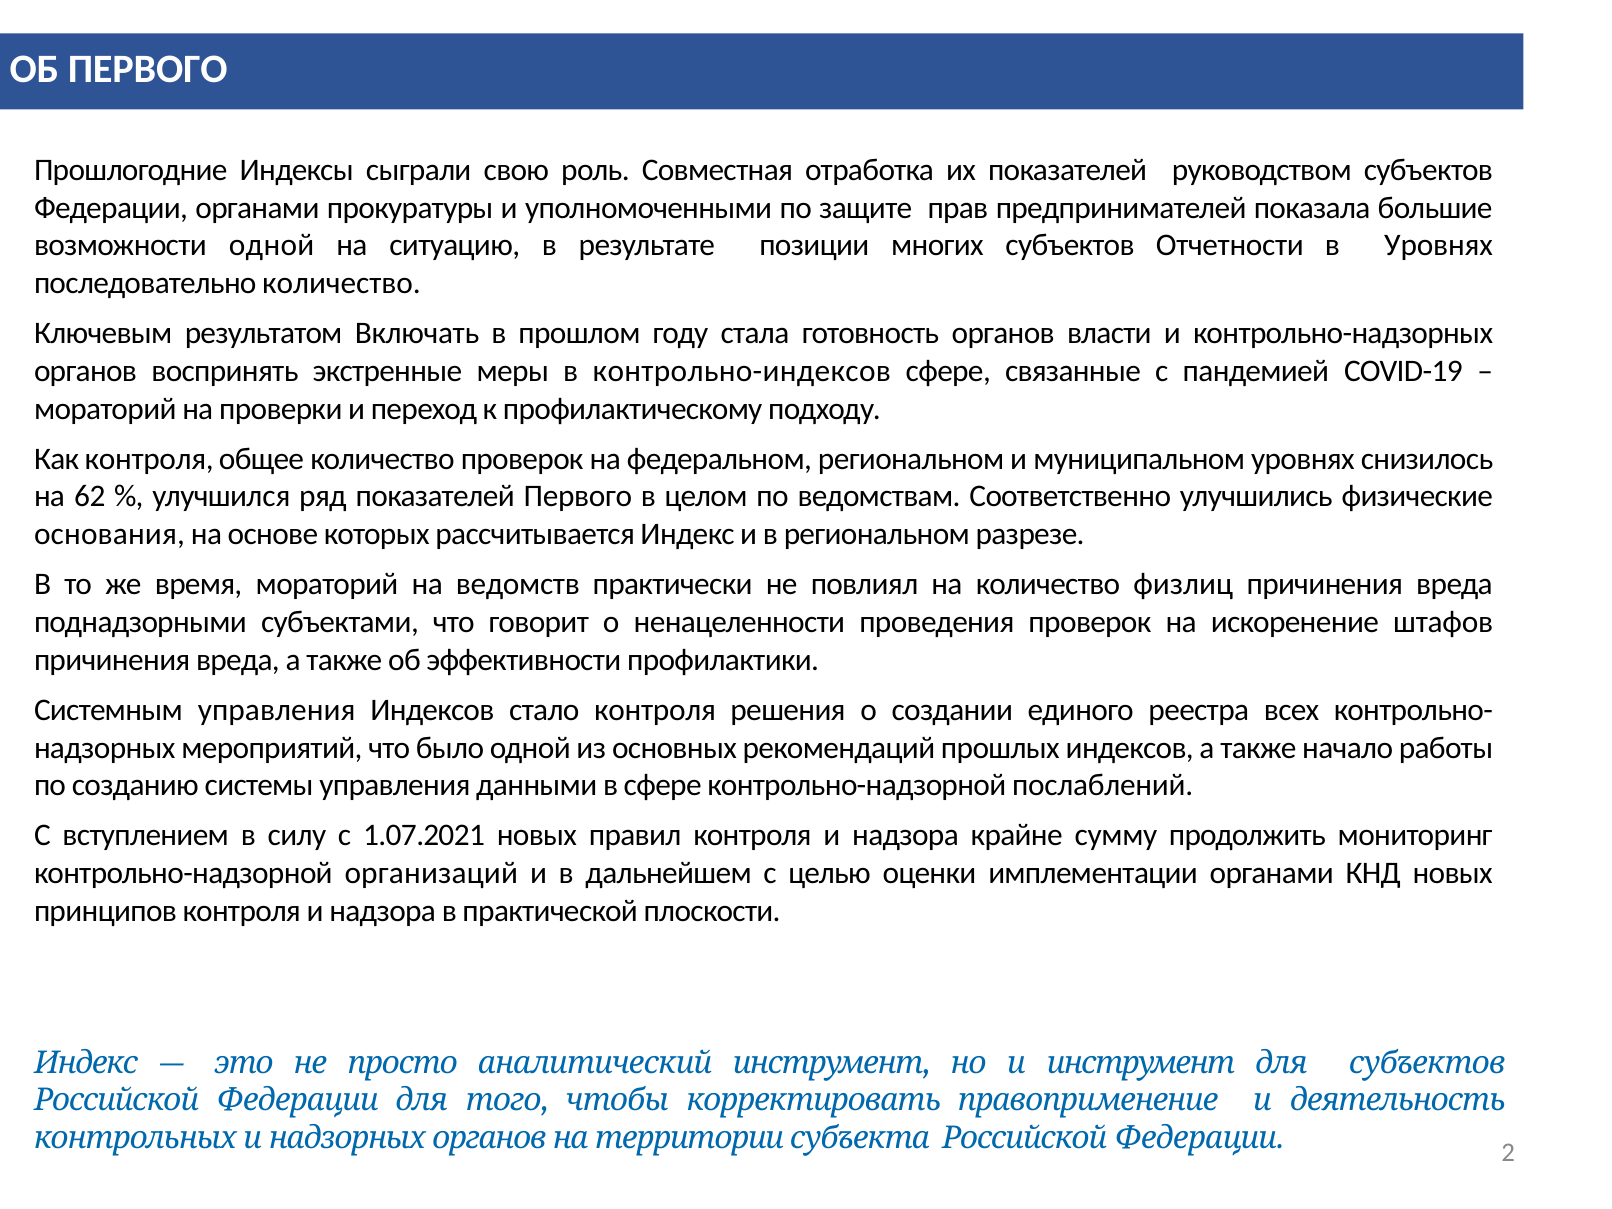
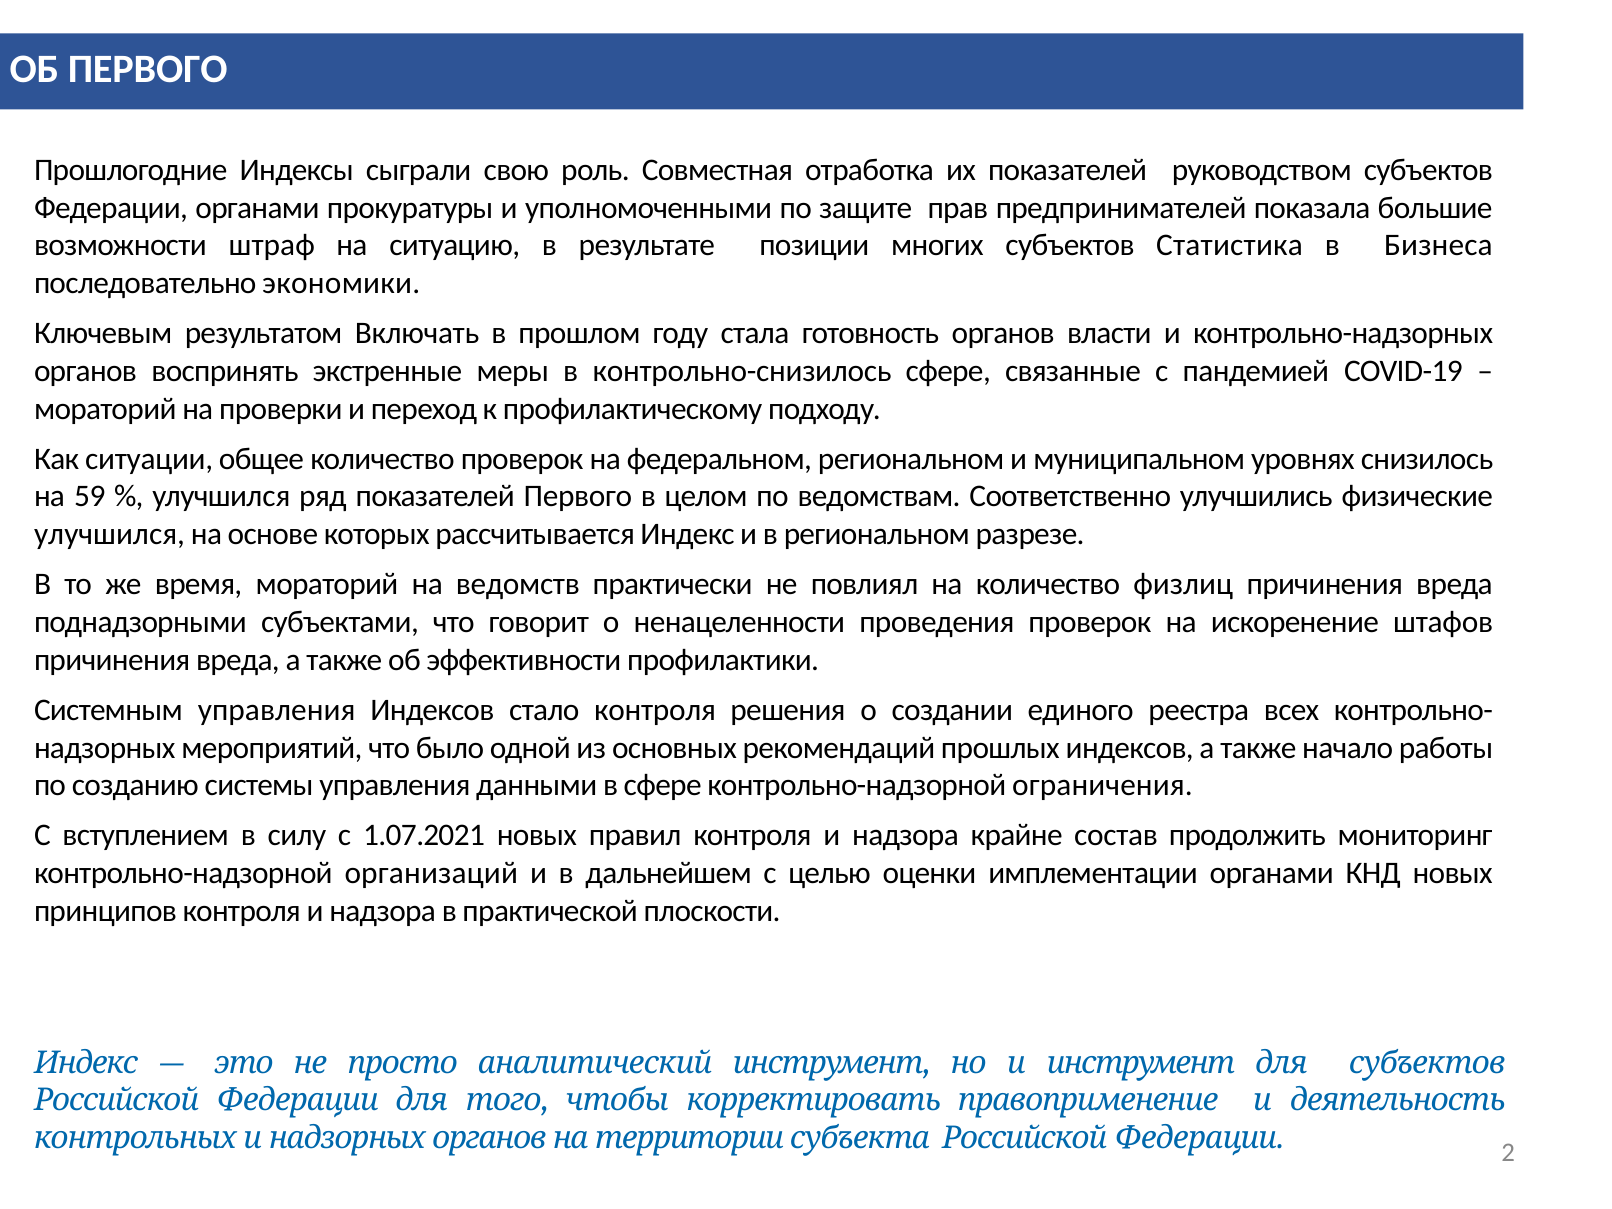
возможности одной: одной -> штраф (272, 246)
Отчетности: Отчетности -> Статистика (1230, 246)
в Уровнях: Уровнях -> Бизнеса (1438, 246)
последовательно количество: количество -> экономики (341, 283)
контрольно-индексов: контрольно-индексов -> контрольно-снизилось (742, 371)
Как контроля: контроля -> ситуации (149, 459)
62: 62 -> 59 (90, 497)
основания: основания -> улучшилcя (110, 534)
послаблений: послаблений -> ограничения (1102, 785)
сумму: сумму -> состав (1116, 836)
